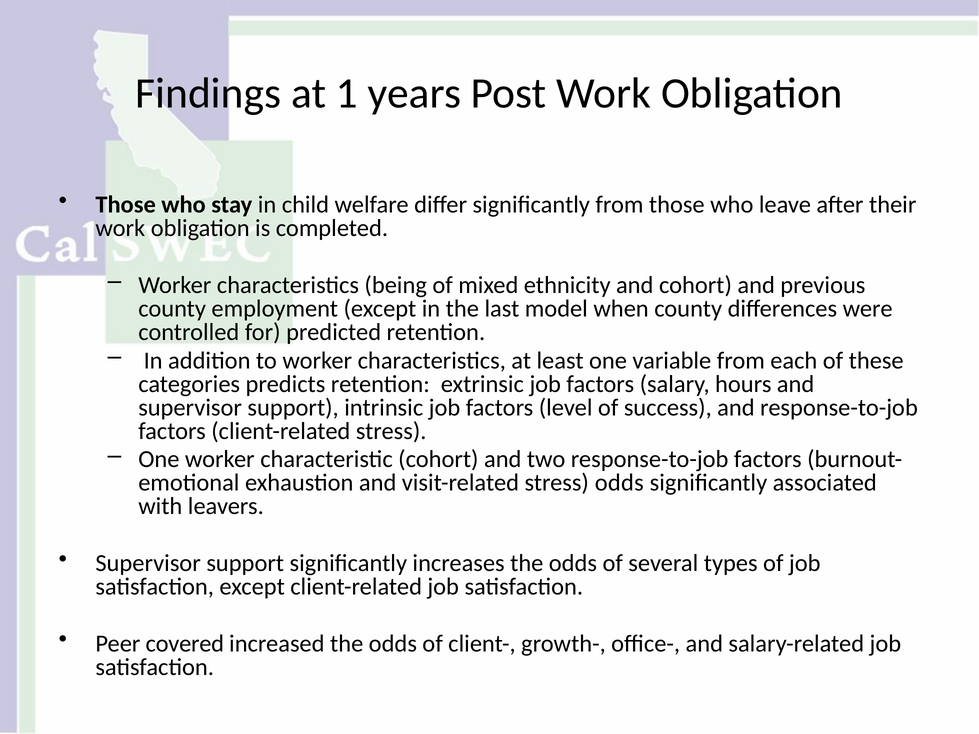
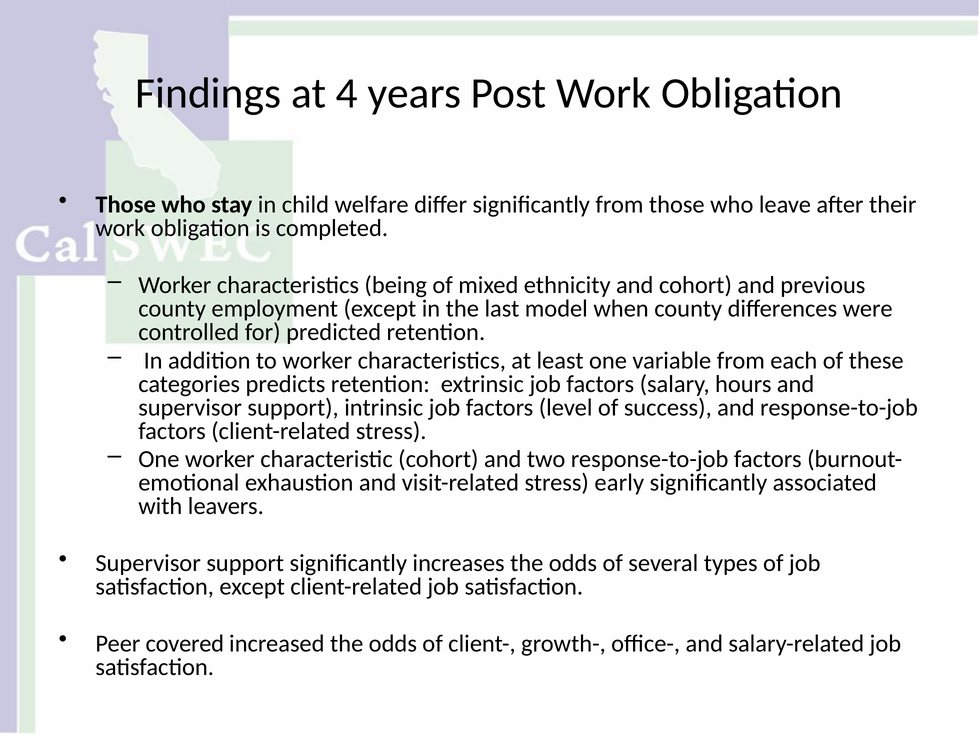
1: 1 -> 4 (347, 94)
stress odds: odds -> early (619, 483)
